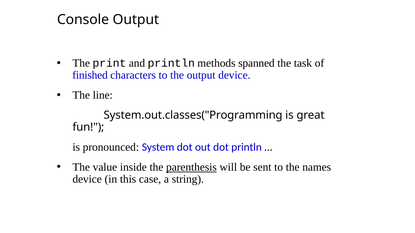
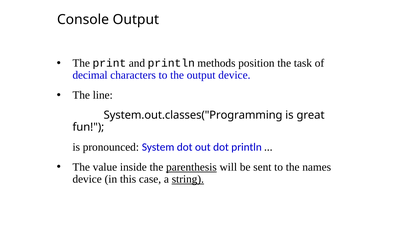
spanned: spanned -> position (256, 63)
finished: finished -> decimal (90, 75)
string underline: none -> present (188, 180)
